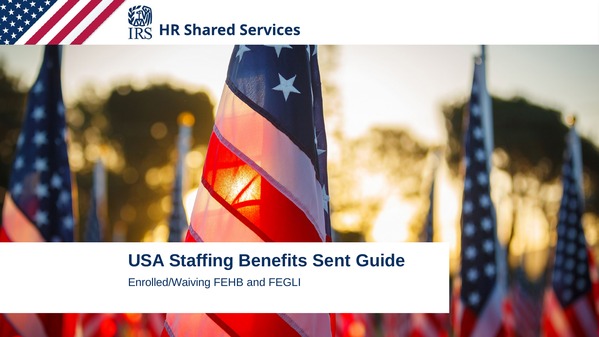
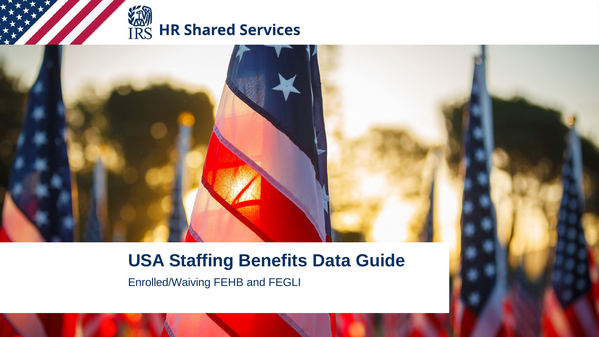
Sent: Sent -> Data (332, 261)
